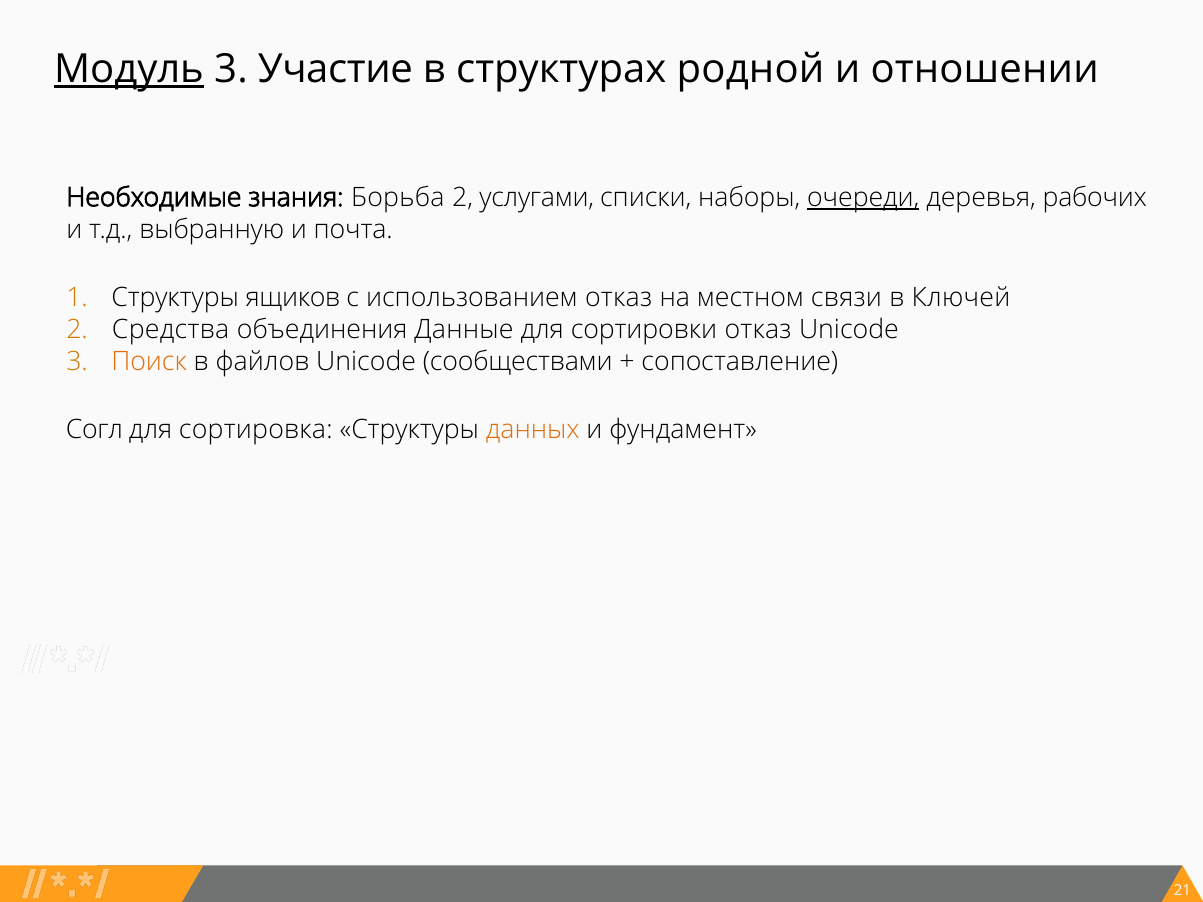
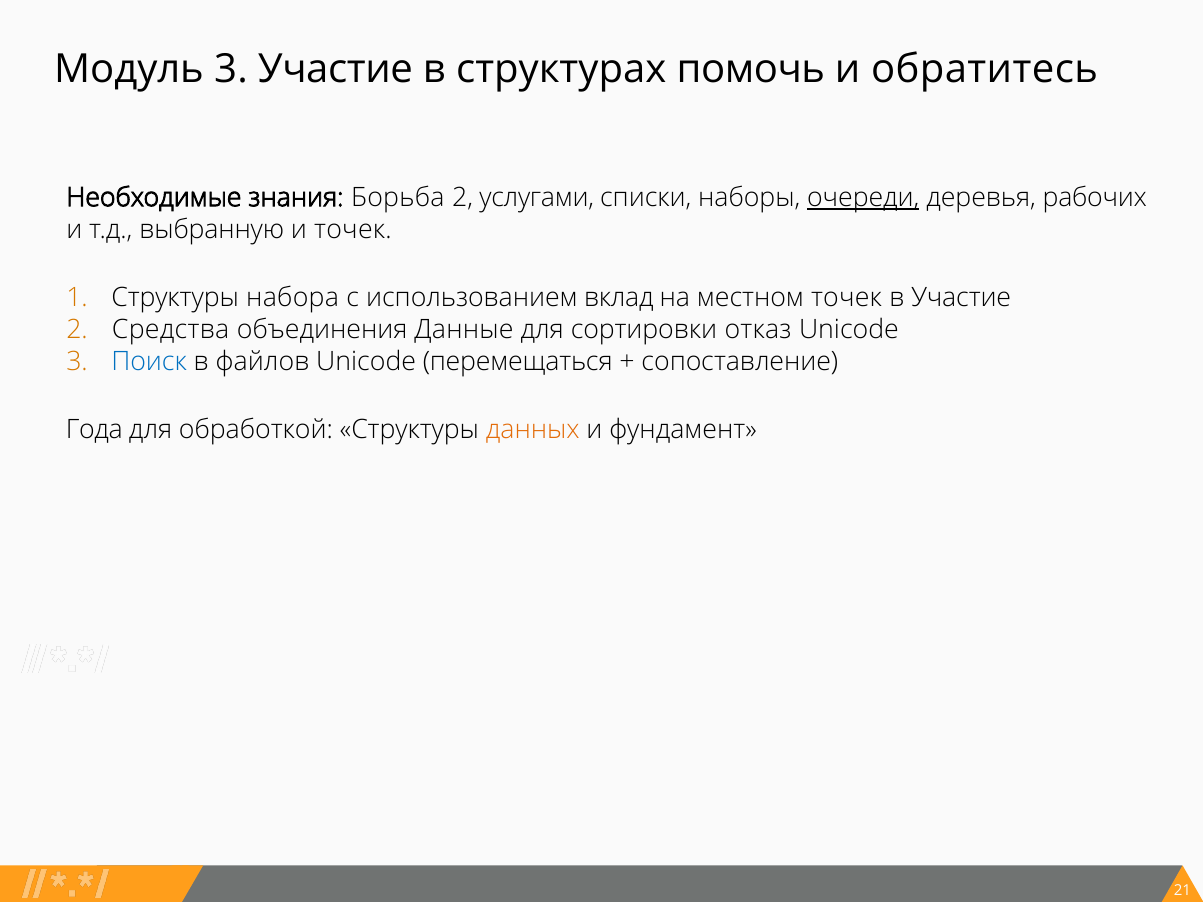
Модуль underline: present -> none (129, 69)
родной: родной -> помочь (751, 69)
отношении: отношении -> обратитесь (985, 69)
и почта: почта -> точек (353, 229)
ящиков: ящиков -> набора (293, 298)
использованием отказ: отказ -> вклад (619, 298)
местном связи: связи -> точек (846, 298)
в Ключей: Ключей -> Участие (961, 298)
Поиск colour: orange -> blue (149, 362)
сообществами: сообществами -> перемещаться (518, 362)
Согл: Согл -> Года (94, 430)
сортировка: сортировка -> обработкой (256, 430)
